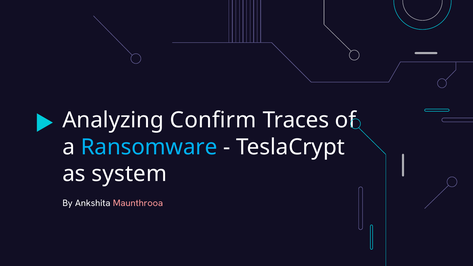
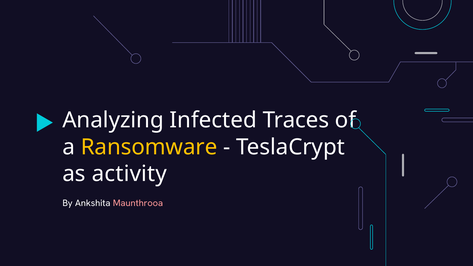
Confirm: Confirm -> Infected (213, 120)
Ransomware colour: light blue -> yellow (149, 147)
system: system -> activity (129, 174)
